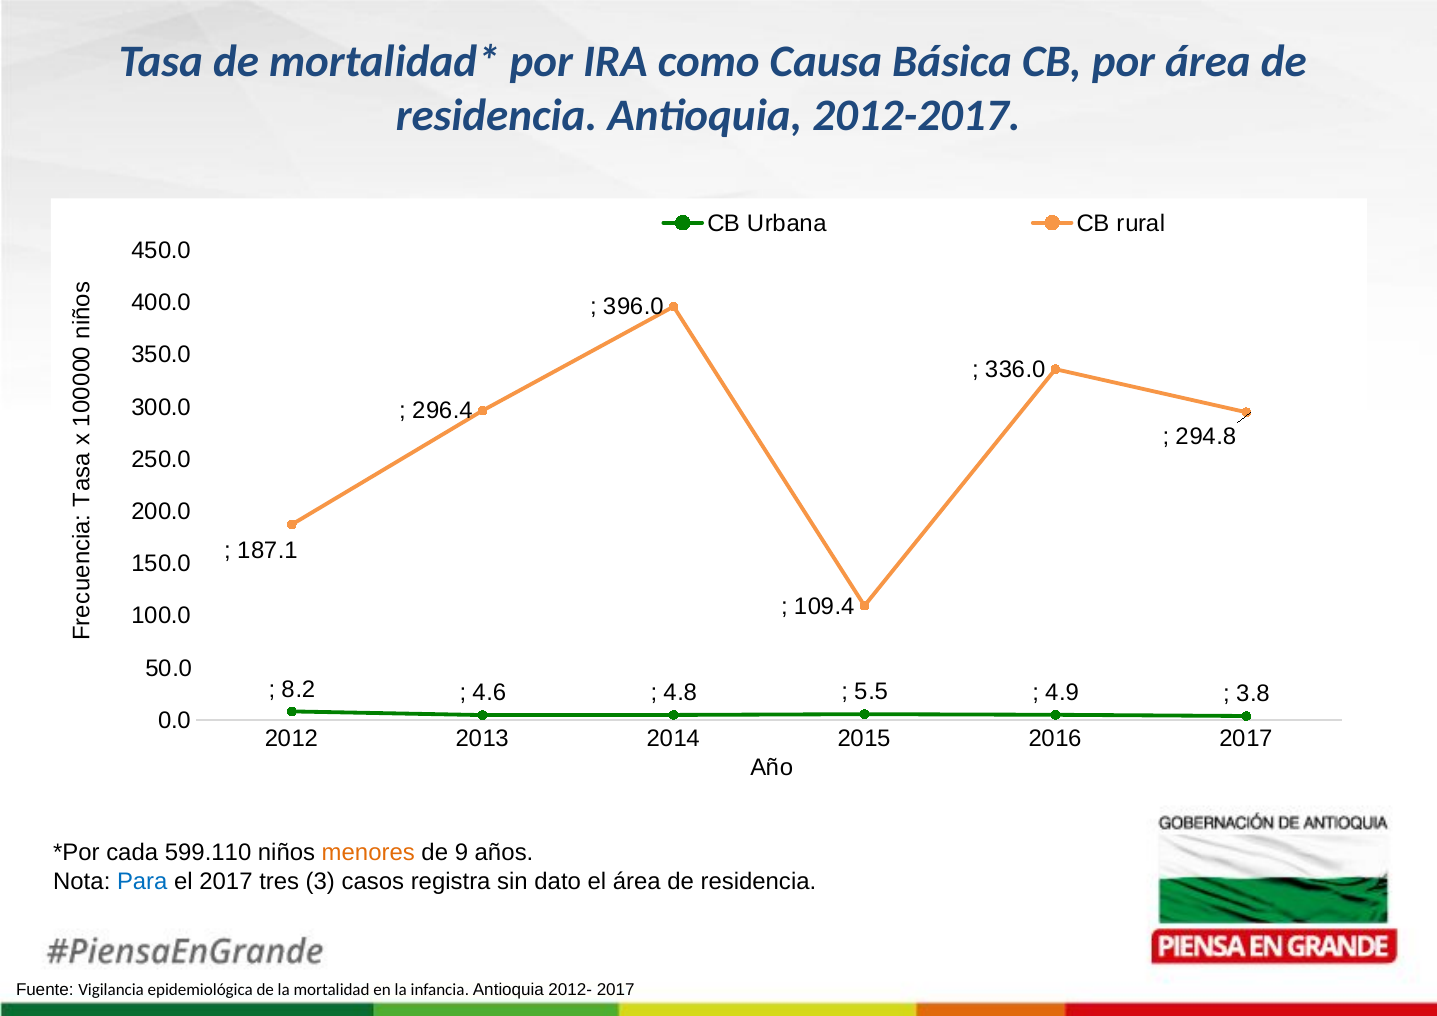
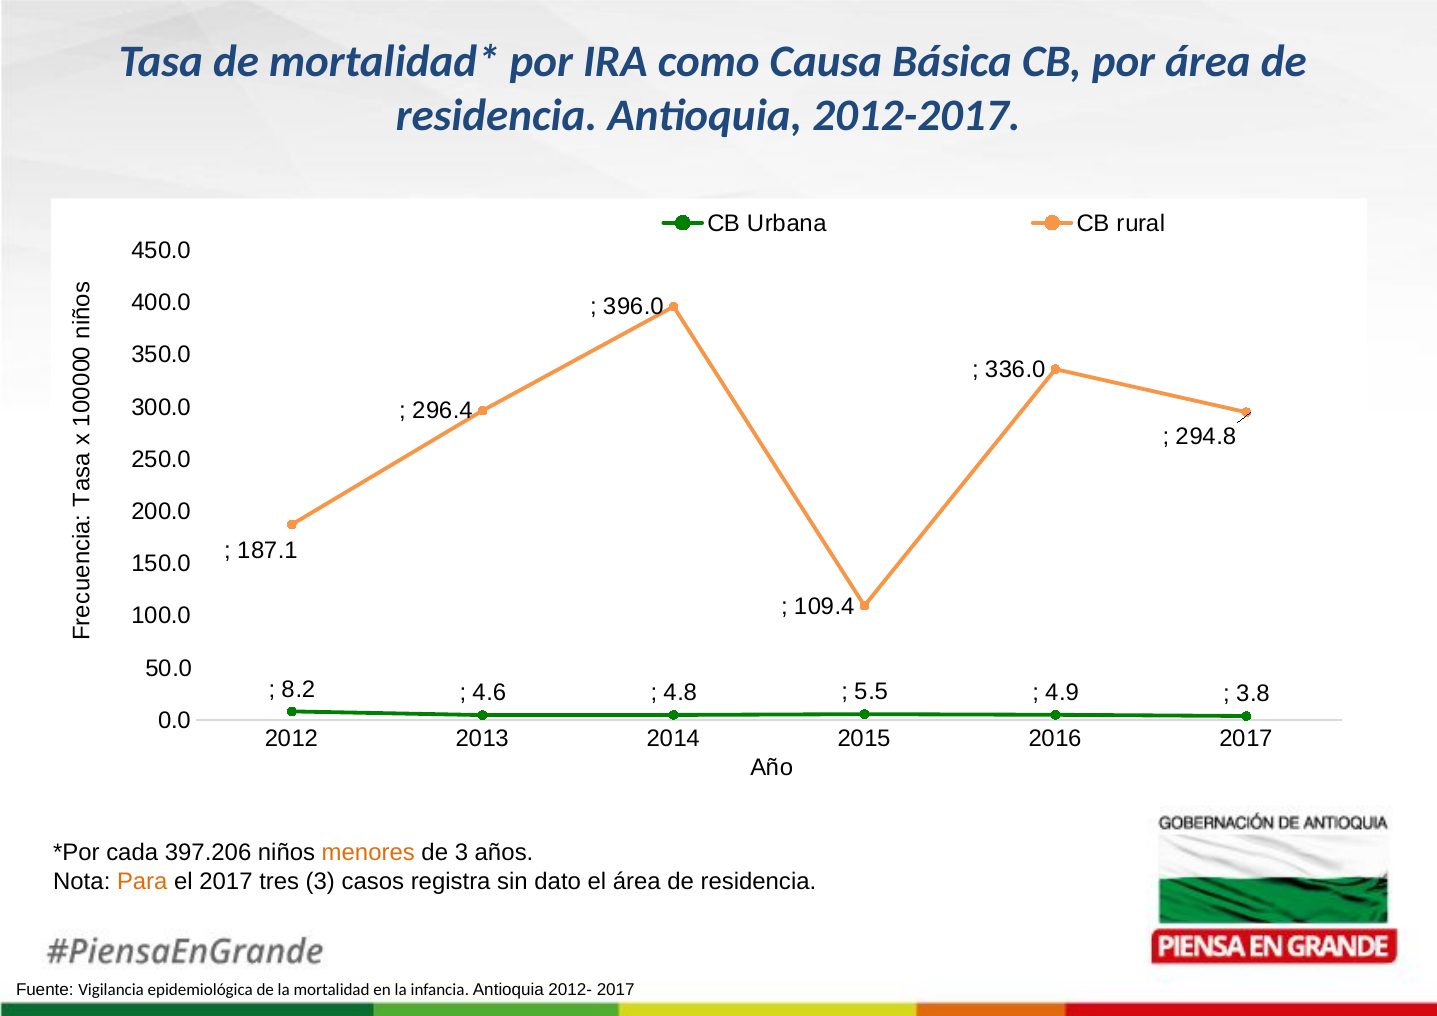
599.110: 599.110 -> 397.206 (208, 853)
de 9: 9 -> 3 (461, 853)
Para colour: blue -> orange (142, 882)
